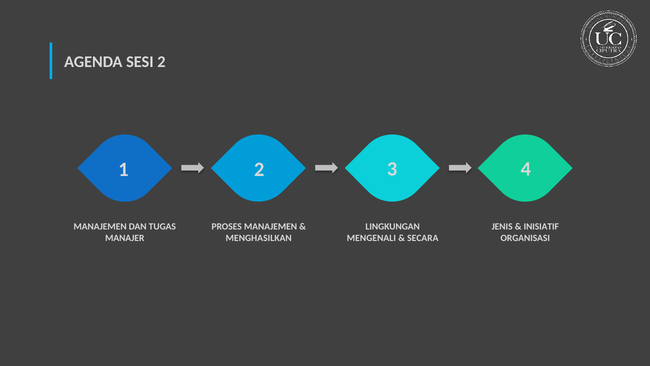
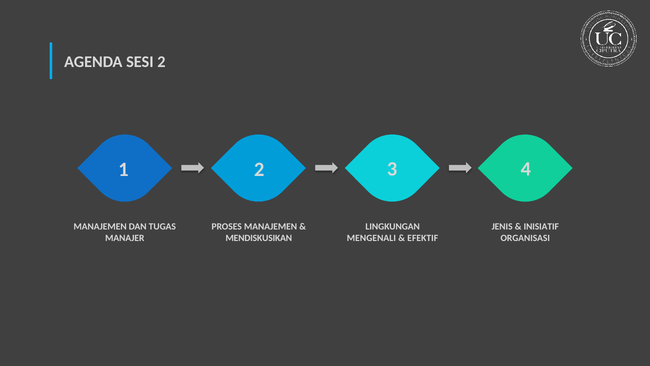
MENGHASILKAN: MENGHASILKAN -> MENDISKUSIKAN (259, 238)
SECARA: SECARA -> EFEKTIF (423, 238)
